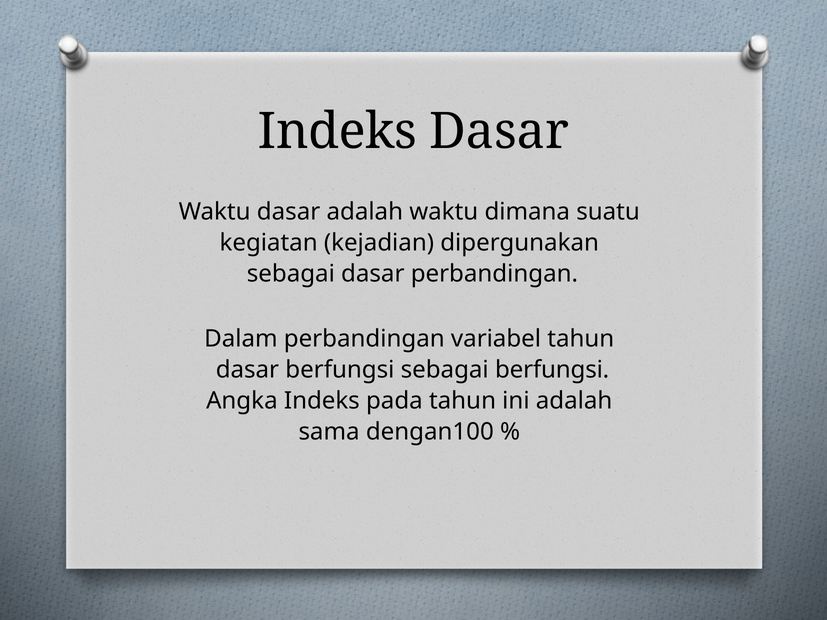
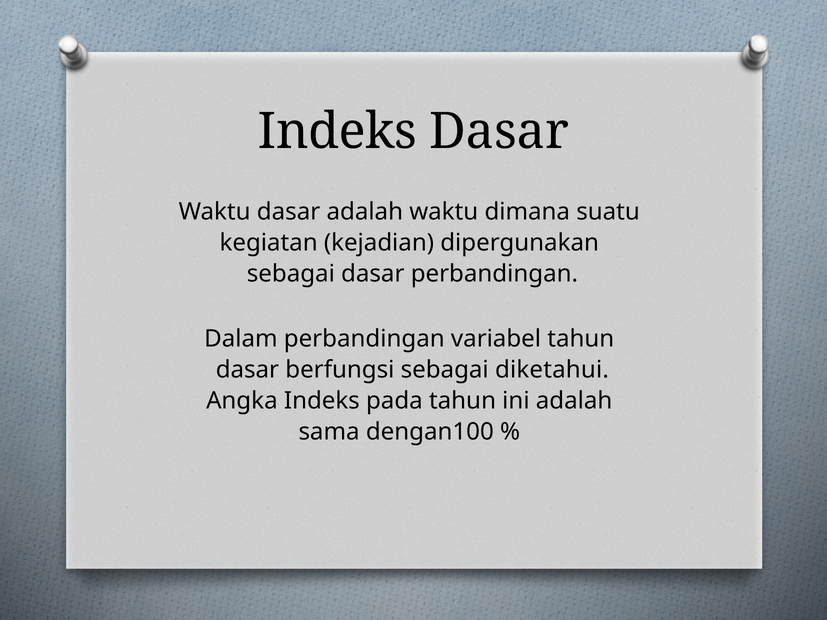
sebagai berfungsi: berfungsi -> diketahui (552, 370)
